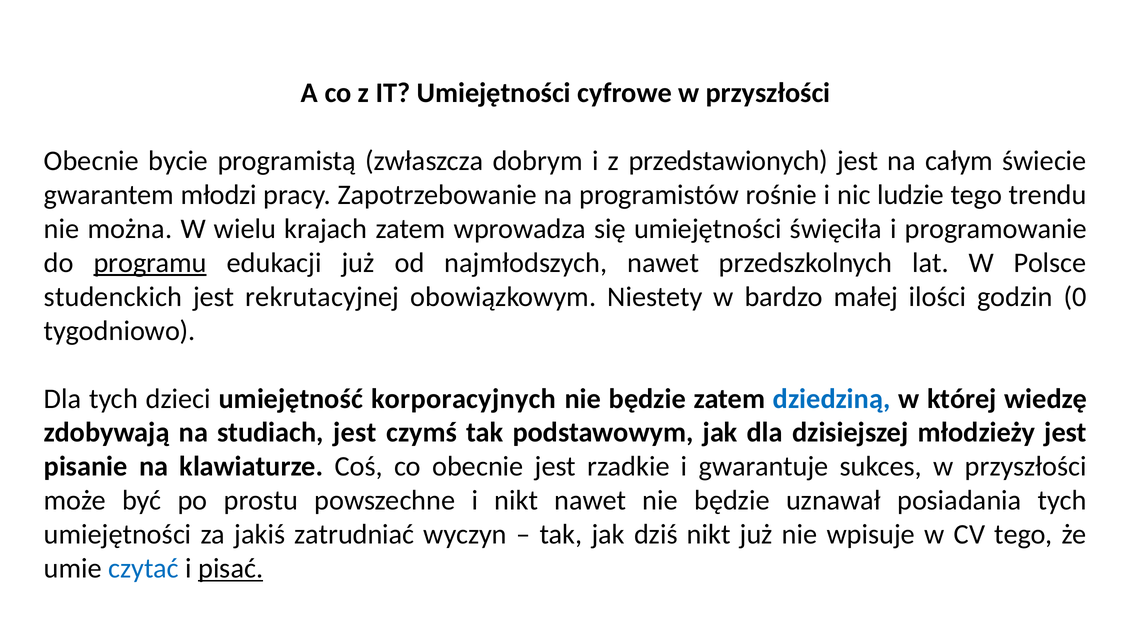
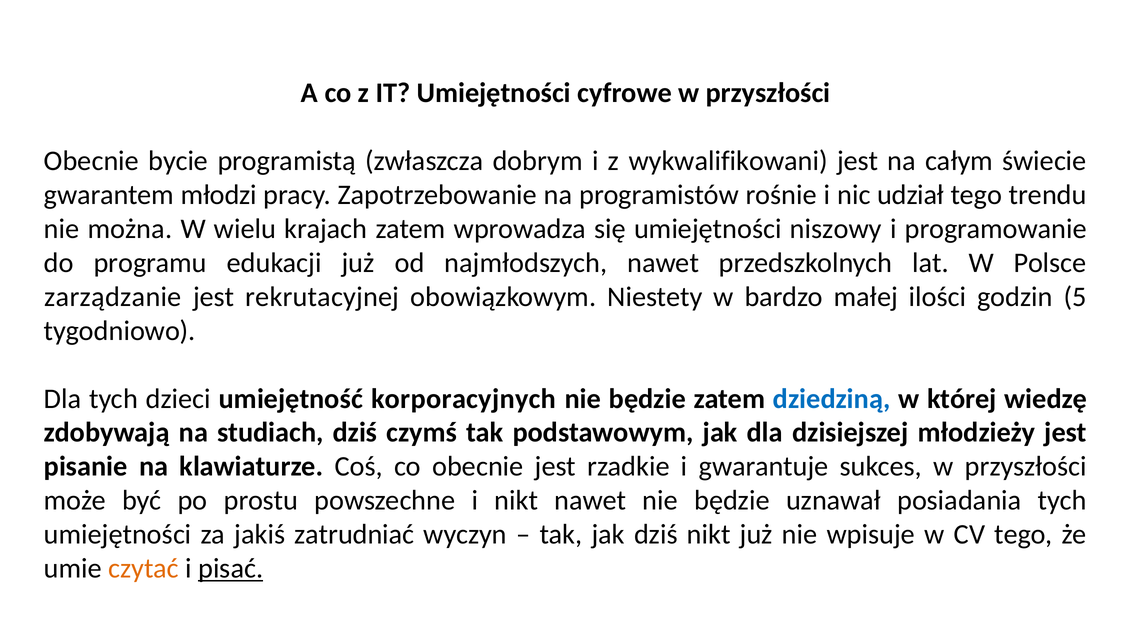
przedstawionych: przedstawionych -> wykwalifikowani (728, 161)
ludzie: ludzie -> udział (911, 195)
święciła: święciła -> niszowy (836, 229)
programu underline: present -> none (150, 263)
studenckich: studenckich -> zarządzanie (113, 297)
0: 0 -> 5 (1075, 297)
studiach jest: jest -> dziś (355, 433)
czytać colour: blue -> orange (144, 569)
